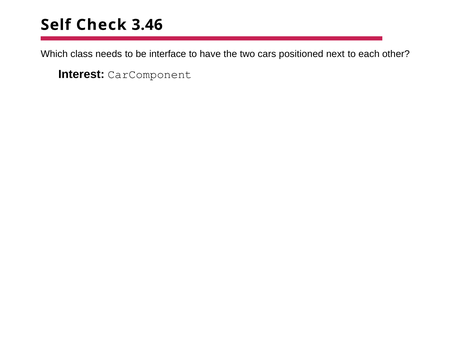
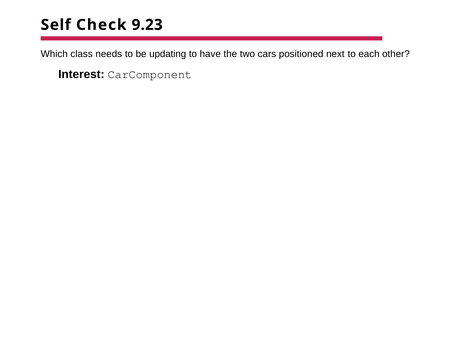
3.46: 3.46 -> 9.23 (147, 25)
interface: interface -> updating (168, 54)
